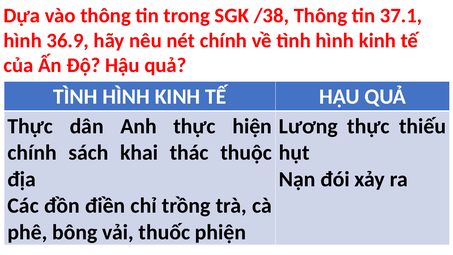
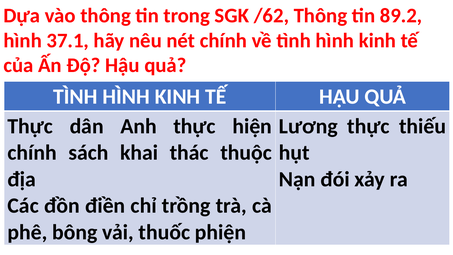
/38: /38 -> /62 (271, 16)
37.1: 37.1 -> 89.2 (401, 16)
36.9: 36.9 -> 37.1 (68, 40)
